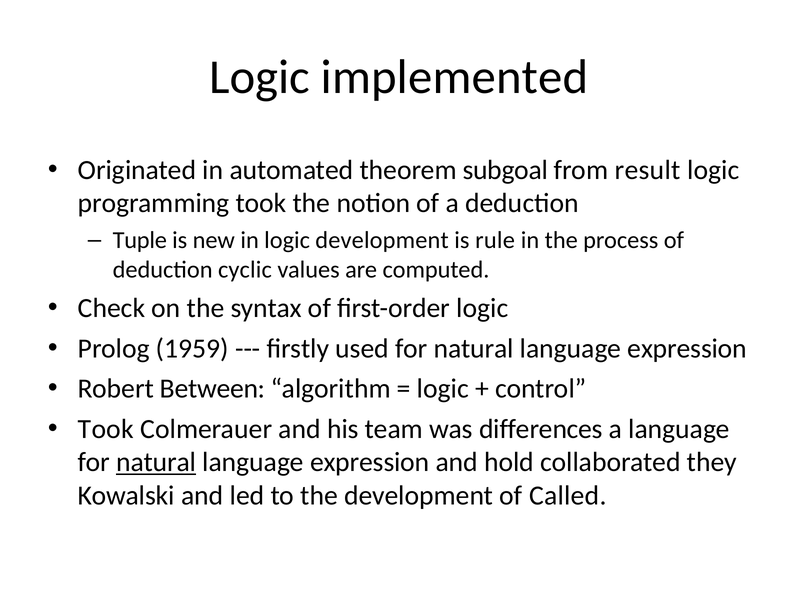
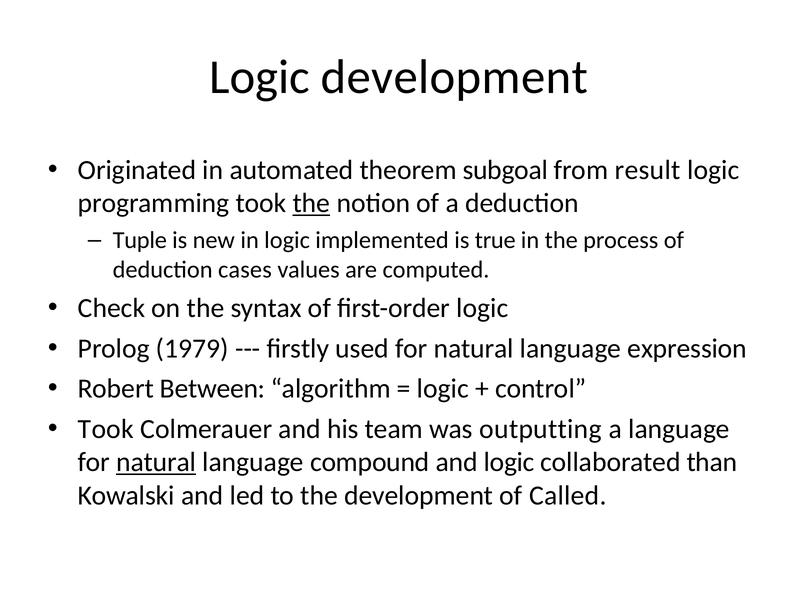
Logic implemented: implemented -> development (454, 77)
the underline: none -> present (311, 203)
logic development: development -> implemented (382, 241)
rule: rule -> true (495, 241)
cyclic: cyclic -> cases (245, 270)
1959: 1959 -> 1979 (192, 349)
differences: differences -> outputting (541, 429)
expression: expression -> compound (370, 463)
and hold: hold -> logic (509, 463)
they: they -> than (712, 463)
